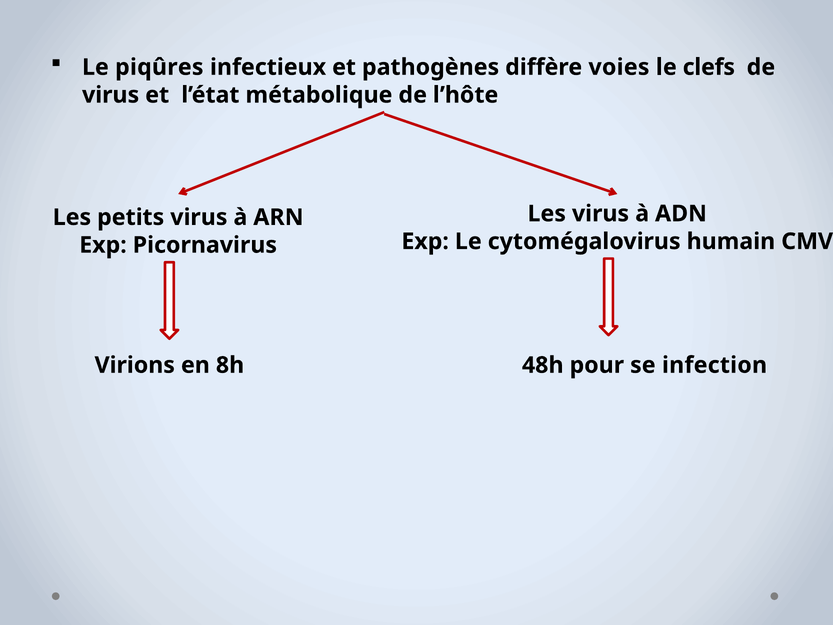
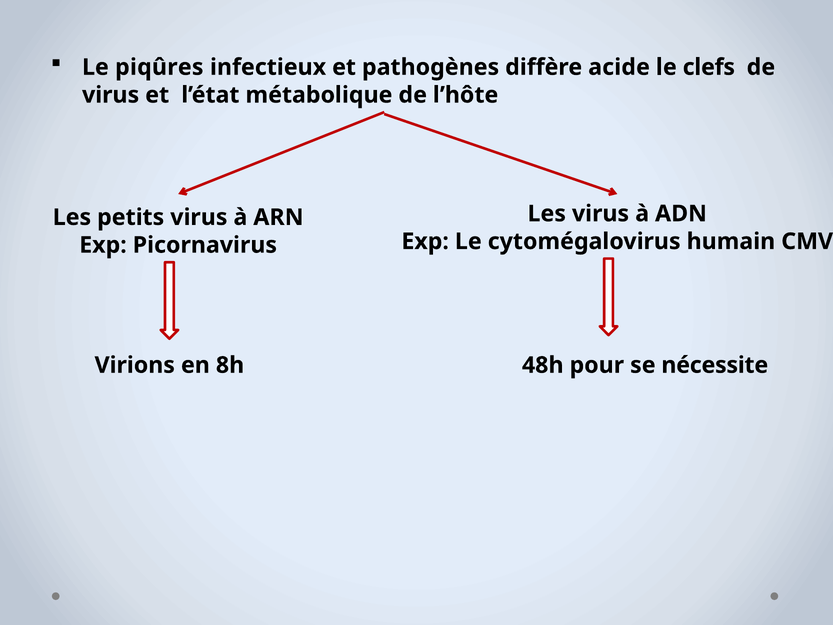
voies: voies -> acide (619, 67)
infection: infection -> nécessite (715, 365)
